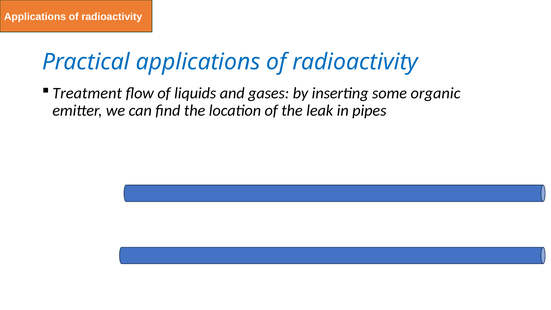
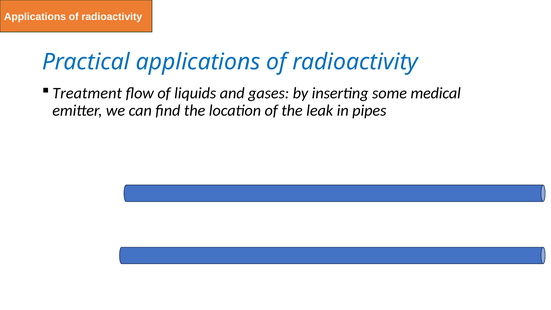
organic: organic -> medical (436, 93)
